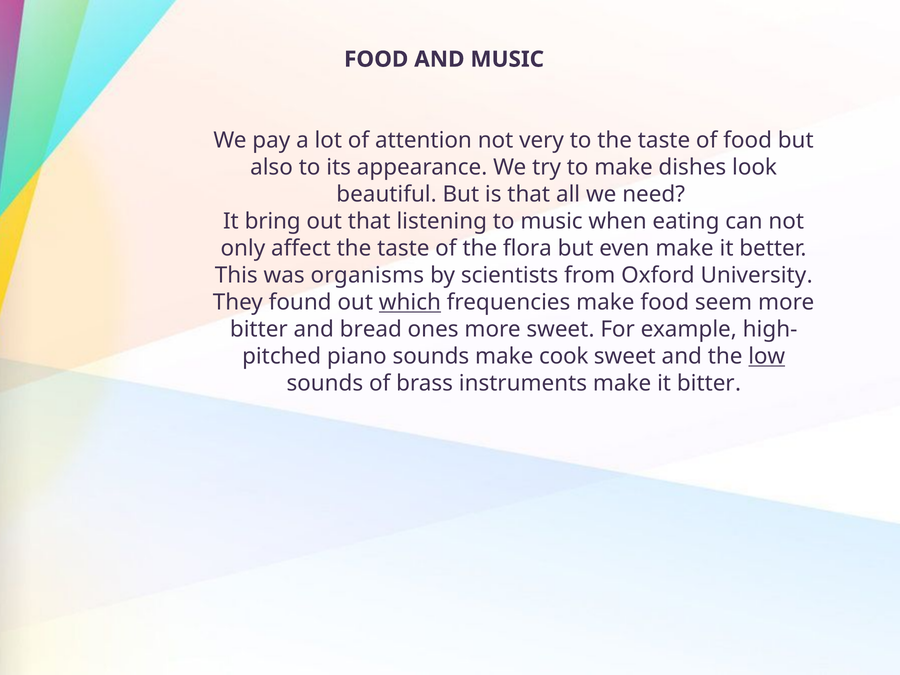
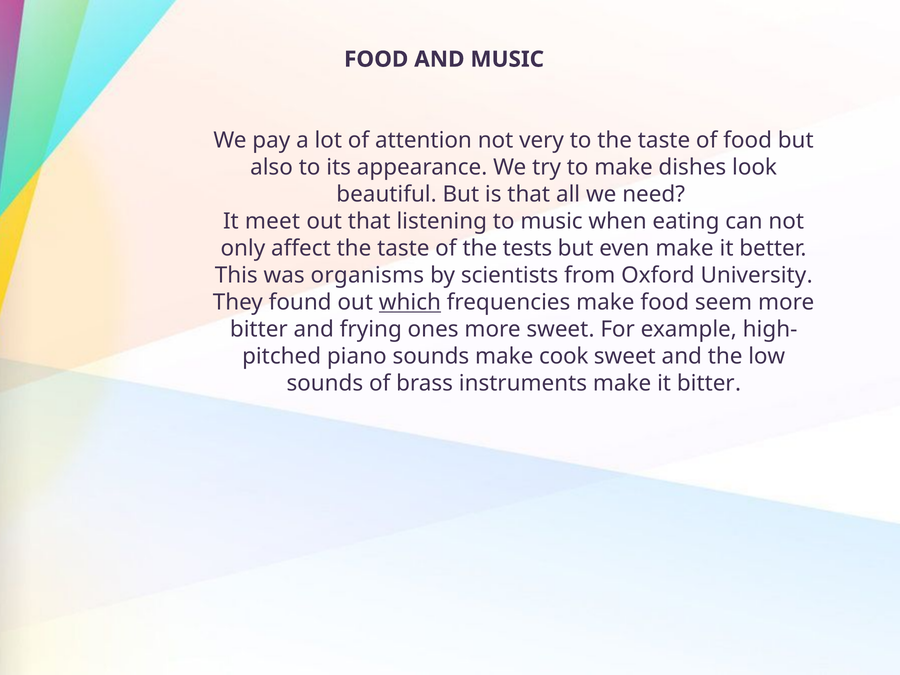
bring: bring -> meet (272, 221)
flora: flora -> tests (527, 248)
bread: bread -> frying (371, 329)
low underline: present -> none (767, 356)
